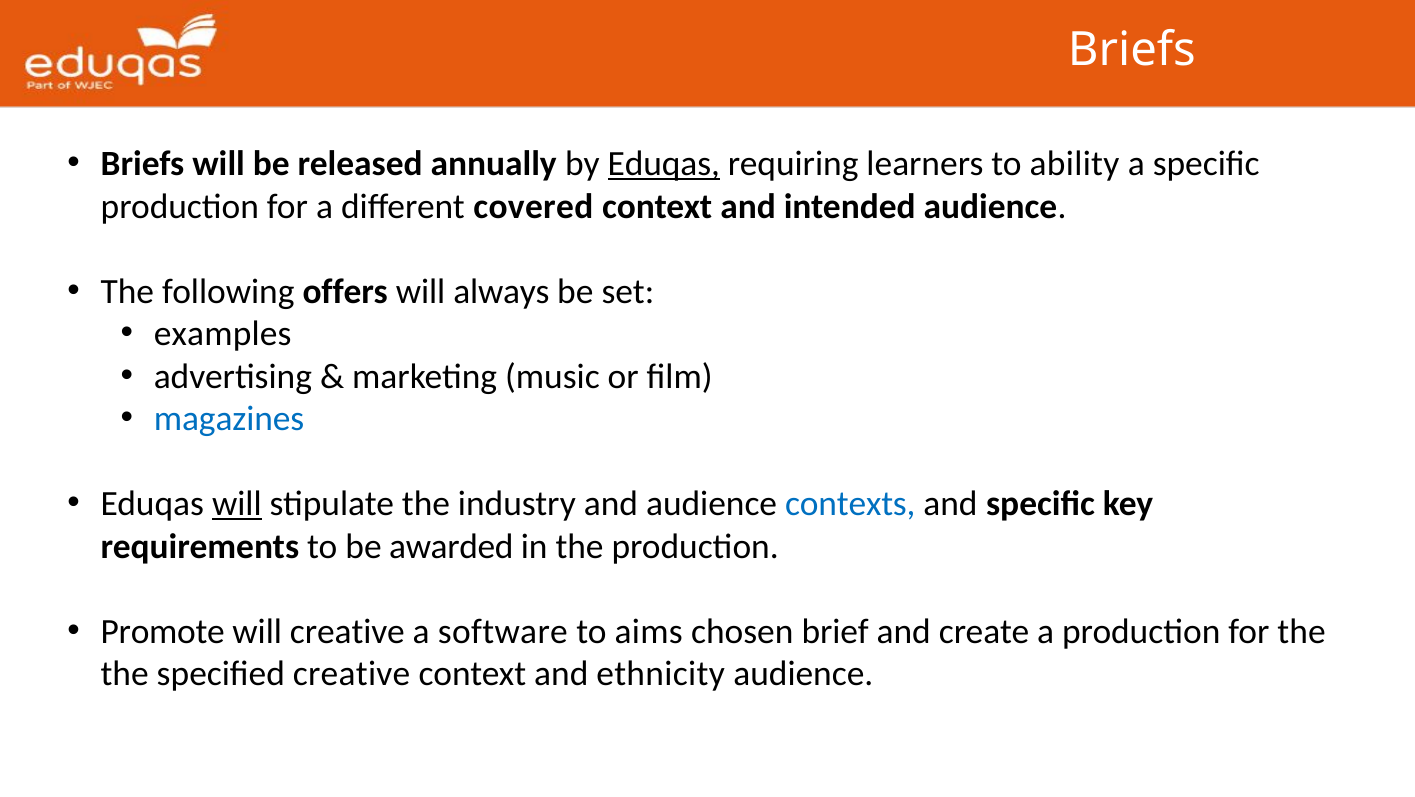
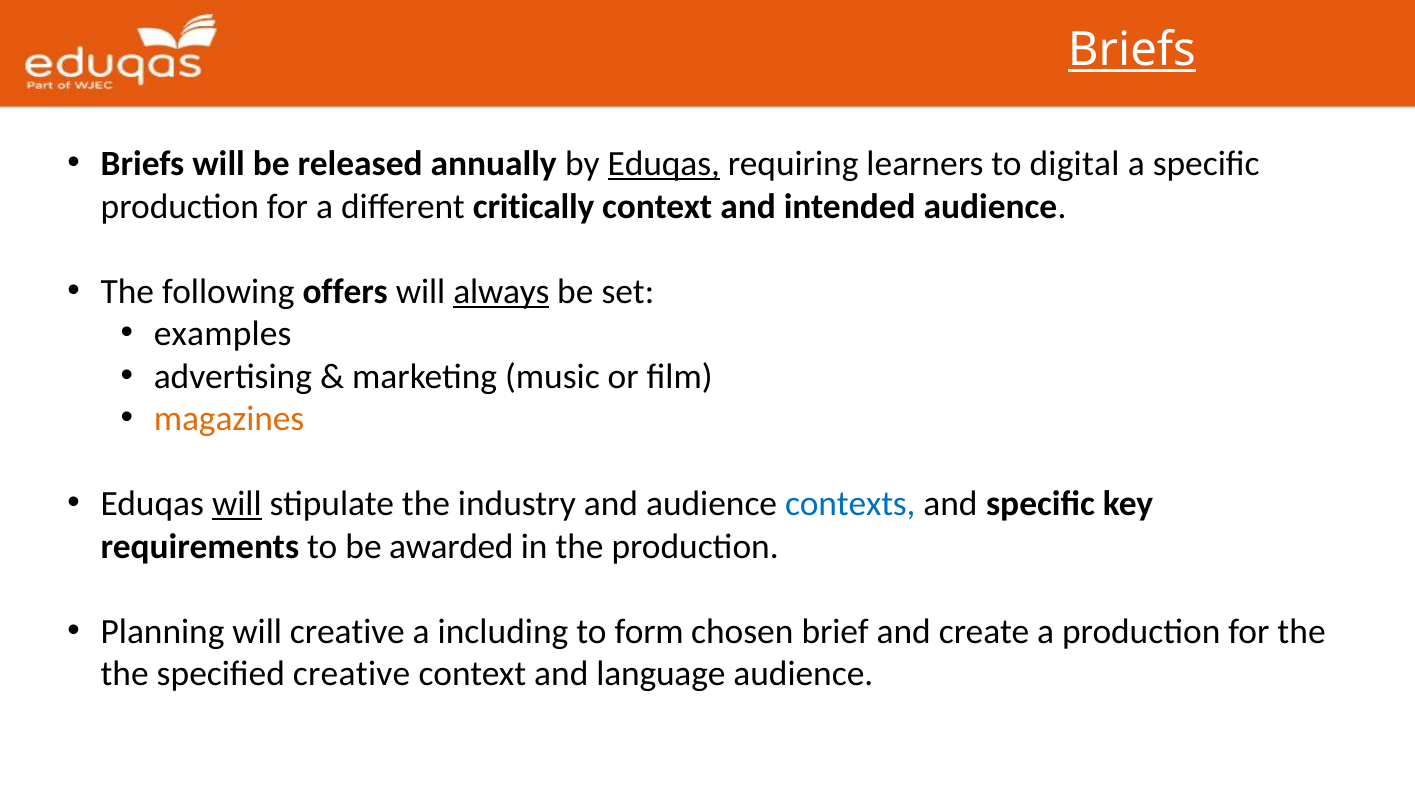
Briefs underline: none -> present (1132, 50)
ability: ability -> digital (1075, 164)
covered: covered -> critically (534, 206)
always underline: none -> present (501, 291)
magazines colour: blue -> orange (229, 419)
Promote: Promote -> Planning (163, 632)
software: software -> including (503, 632)
aims: aims -> form (649, 632)
ethnicity: ethnicity -> language (661, 674)
